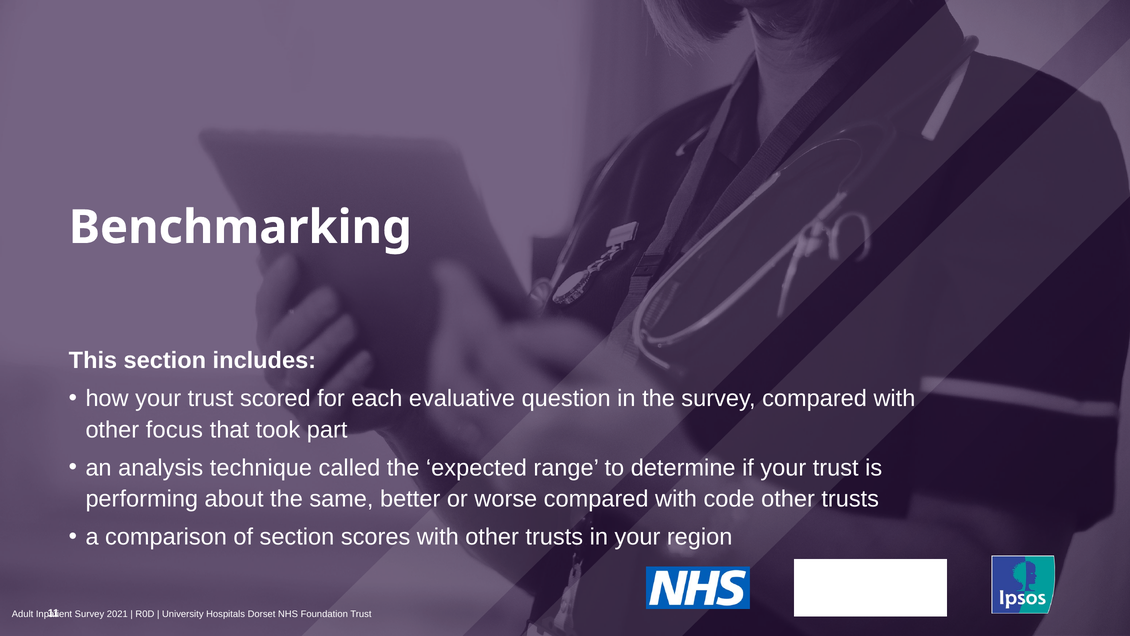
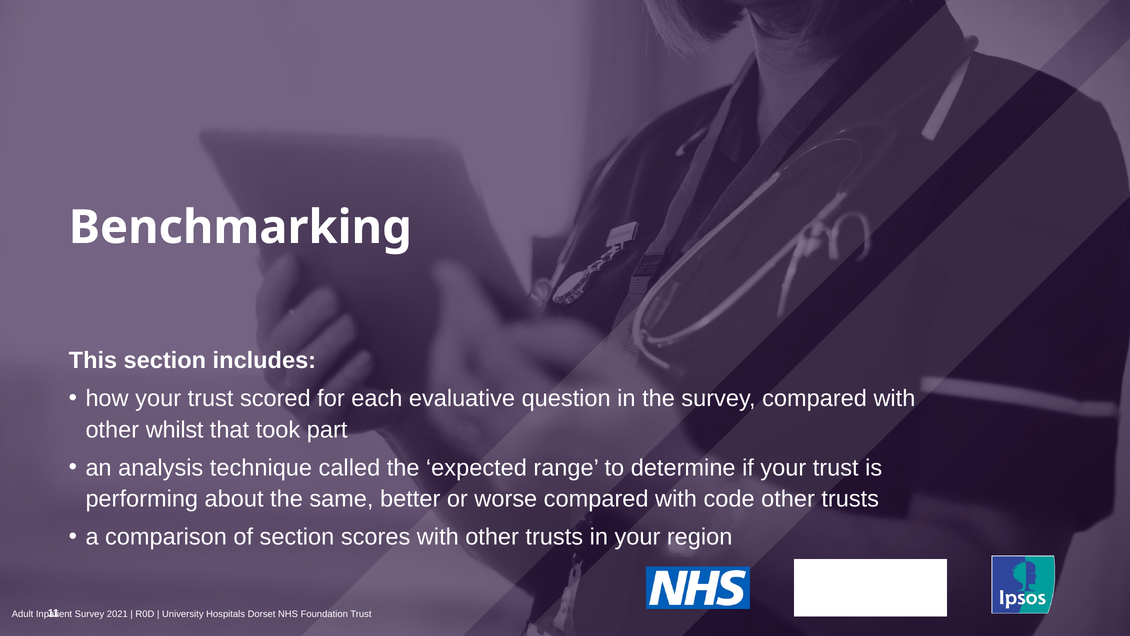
focus: focus -> whilst (175, 429)
